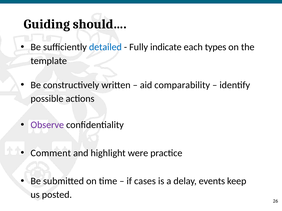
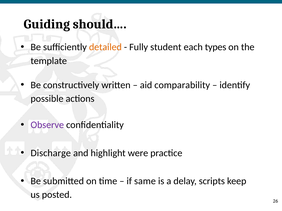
detailed colour: blue -> orange (105, 47)
indicate: indicate -> student (166, 47)
Comment: Comment -> Discharge (51, 153)
cases: cases -> same (145, 182)
events: events -> scripts (212, 182)
